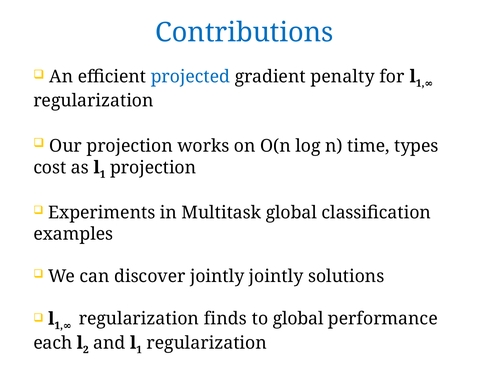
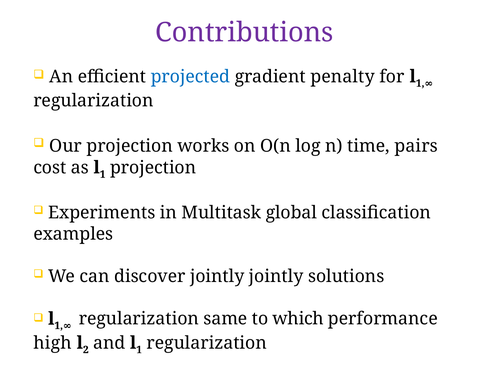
Contributions colour: blue -> purple (244, 32)
types: types -> pairs (416, 146)
finds: finds -> same (226, 319)
to global: global -> which (298, 319)
each: each -> high (53, 343)
